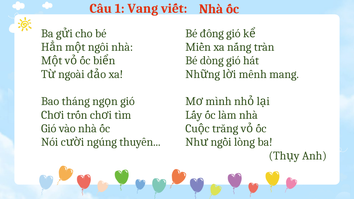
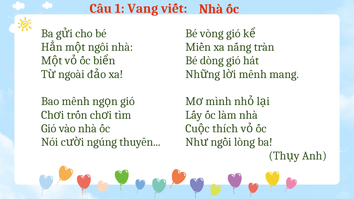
đông: đông -> vòng (212, 33)
Bao tháng: tháng -> mênh (76, 101)
trắng: trắng -> thích (225, 129)
